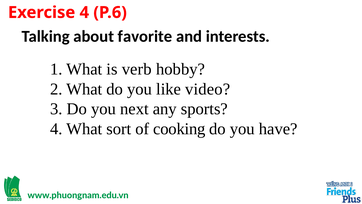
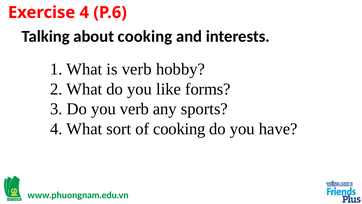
about favorite: favorite -> cooking (145, 36)
video: video -> forms (208, 89)
you next: next -> verb (134, 109)
